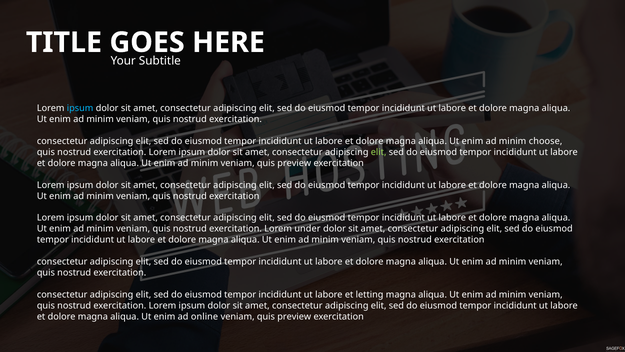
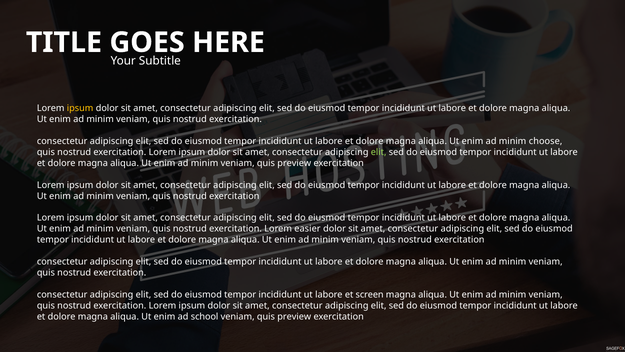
ipsum colour: light blue -> yellow (80, 108)
under: under -> easier (307, 229)
letting: letting -> screen (370, 294)
online: online -> school (205, 316)
